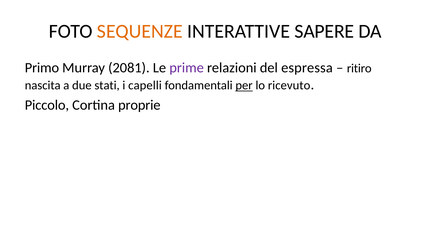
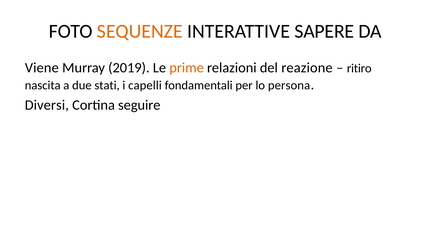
Primo: Primo -> Viene (42, 68)
2081: 2081 -> 2019 (129, 68)
prime colour: purple -> orange (187, 68)
espressa: espressa -> reazione (307, 68)
per underline: present -> none (244, 86)
ricevuto: ricevuto -> persona (289, 86)
Piccolo: Piccolo -> Diversi (47, 105)
proprie: proprie -> seguire (139, 105)
